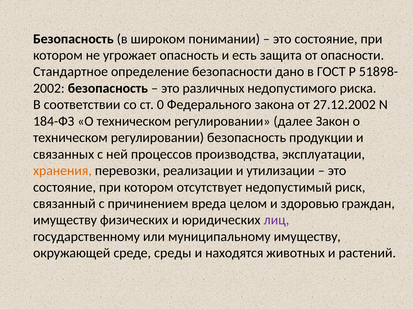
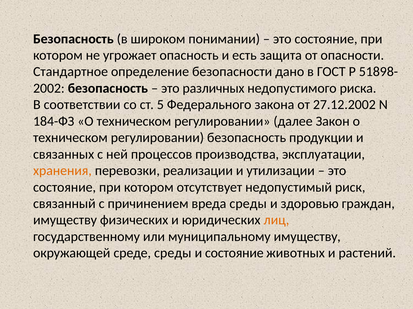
0: 0 -> 5 (160, 105)
вреда целом: целом -> среды (248, 204)
лиц colour: purple -> orange (276, 221)
и находятся: находятся -> состояние (234, 254)
